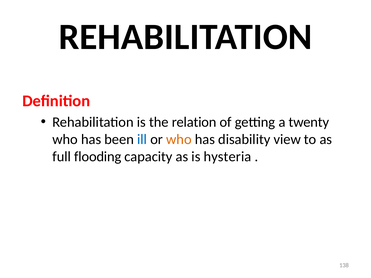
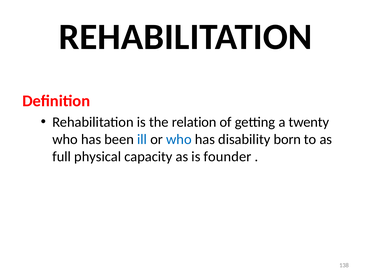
who colour: orange -> blue (179, 140)
view: view -> born (287, 140)
flooding: flooding -> physical (98, 157)
hysteria: hysteria -> founder (228, 157)
